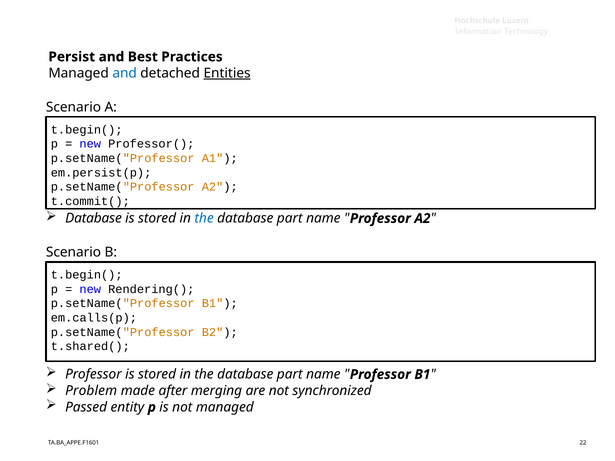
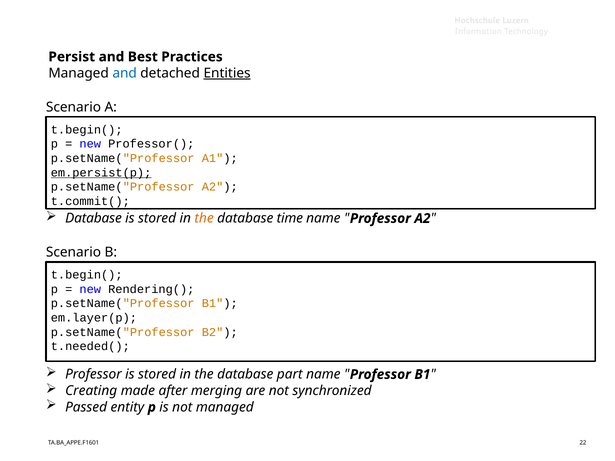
em.persist(p underline: none -> present (101, 173)
the colour: blue -> orange (204, 219)
part: part -> time (290, 219)
em.calls(p: em.calls(p -> em.layer(p (94, 318)
t.shared(: t.shared( -> t.needed( (90, 347)
Problem: Problem -> Creating (91, 391)
